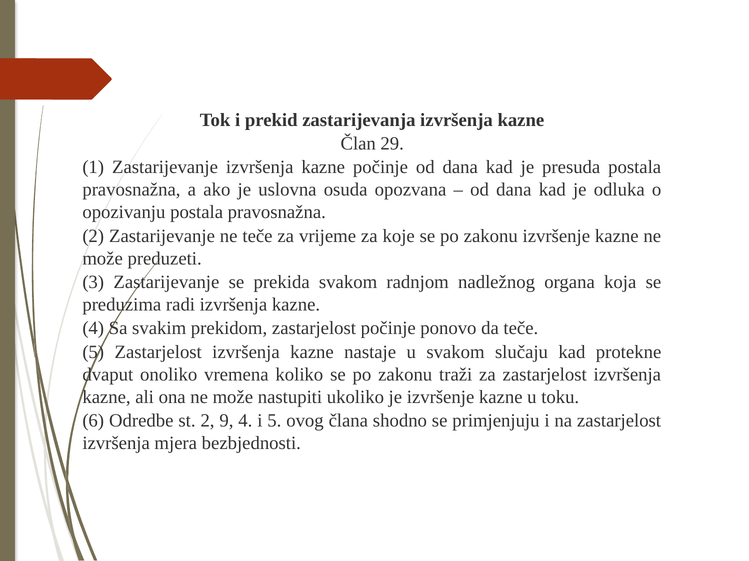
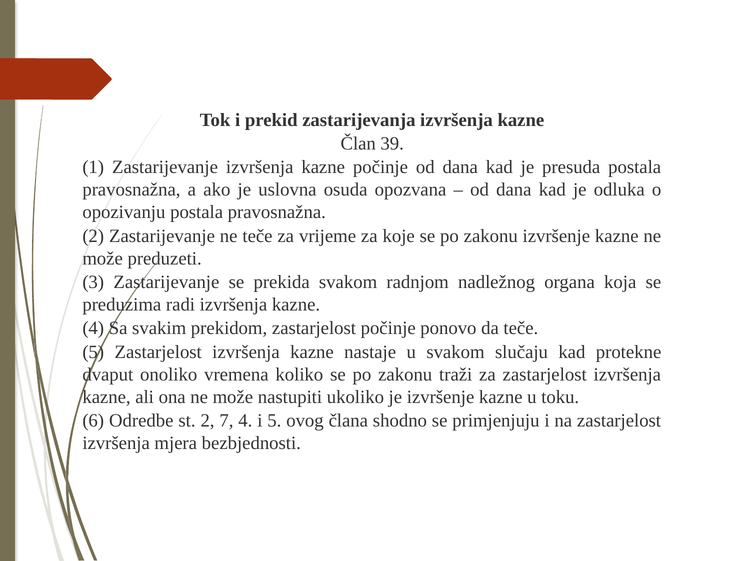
29: 29 -> 39 (392, 144)
9: 9 -> 7 (226, 421)
